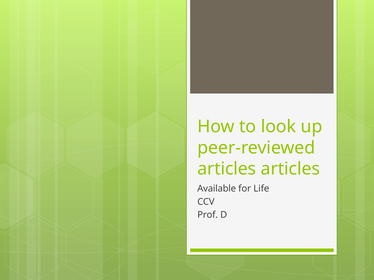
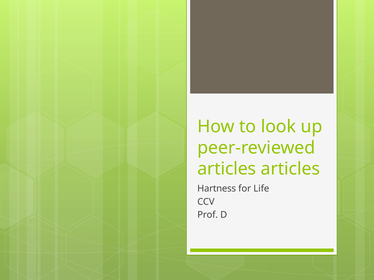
Available: Available -> Hartness (217, 189)
